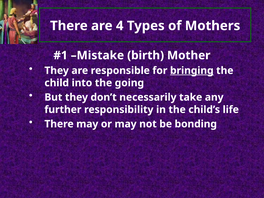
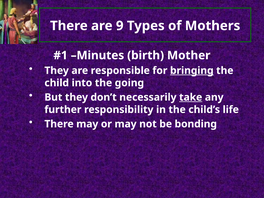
4: 4 -> 9 (120, 26)
Mistake: Mistake -> Minutes (97, 55)
take underline: none -> present (191, 97)
